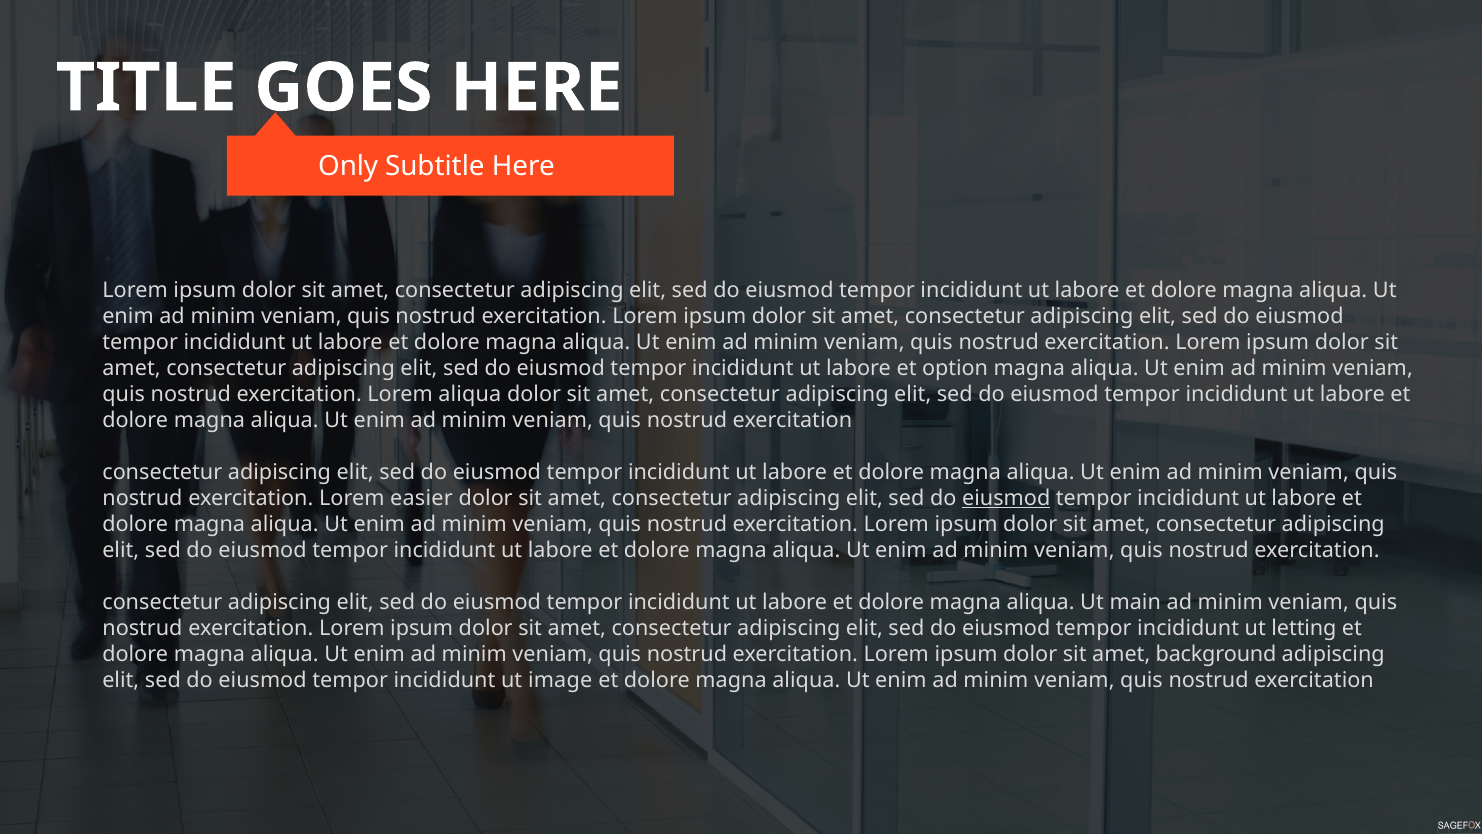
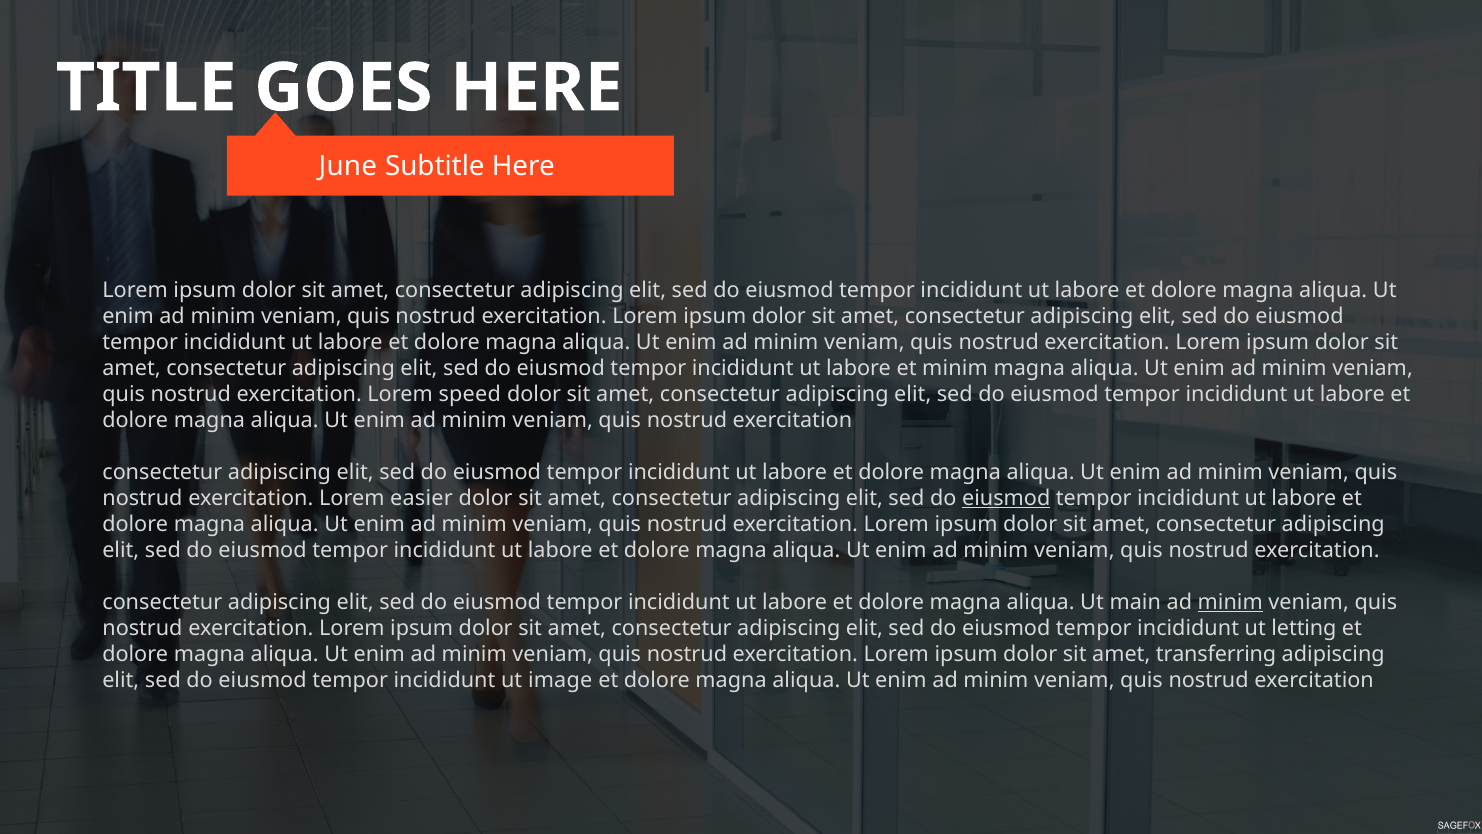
Only: Only -> June (348, 166)
et option: option -> minim (955, 368)
Lorem aliqua: aliqua -> speed (470, 394)
minim underline: none -> present (1230, 602)
background: background -> transferring (1216, 654)
